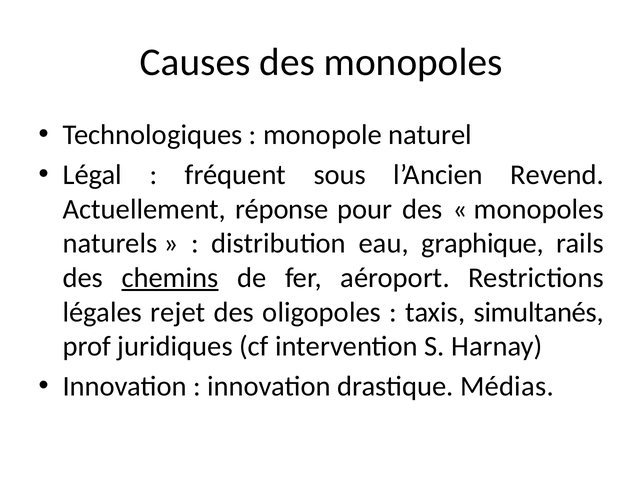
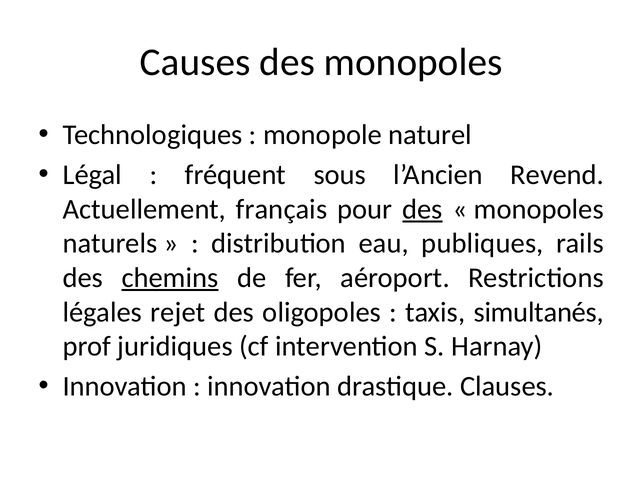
réponse: réponse -> français (282, 209)
des underline: none -> present (422, 209)
graphique: graphique -> publiques (482, 244)
Médias: Médias -> Clauses (507, 387)
